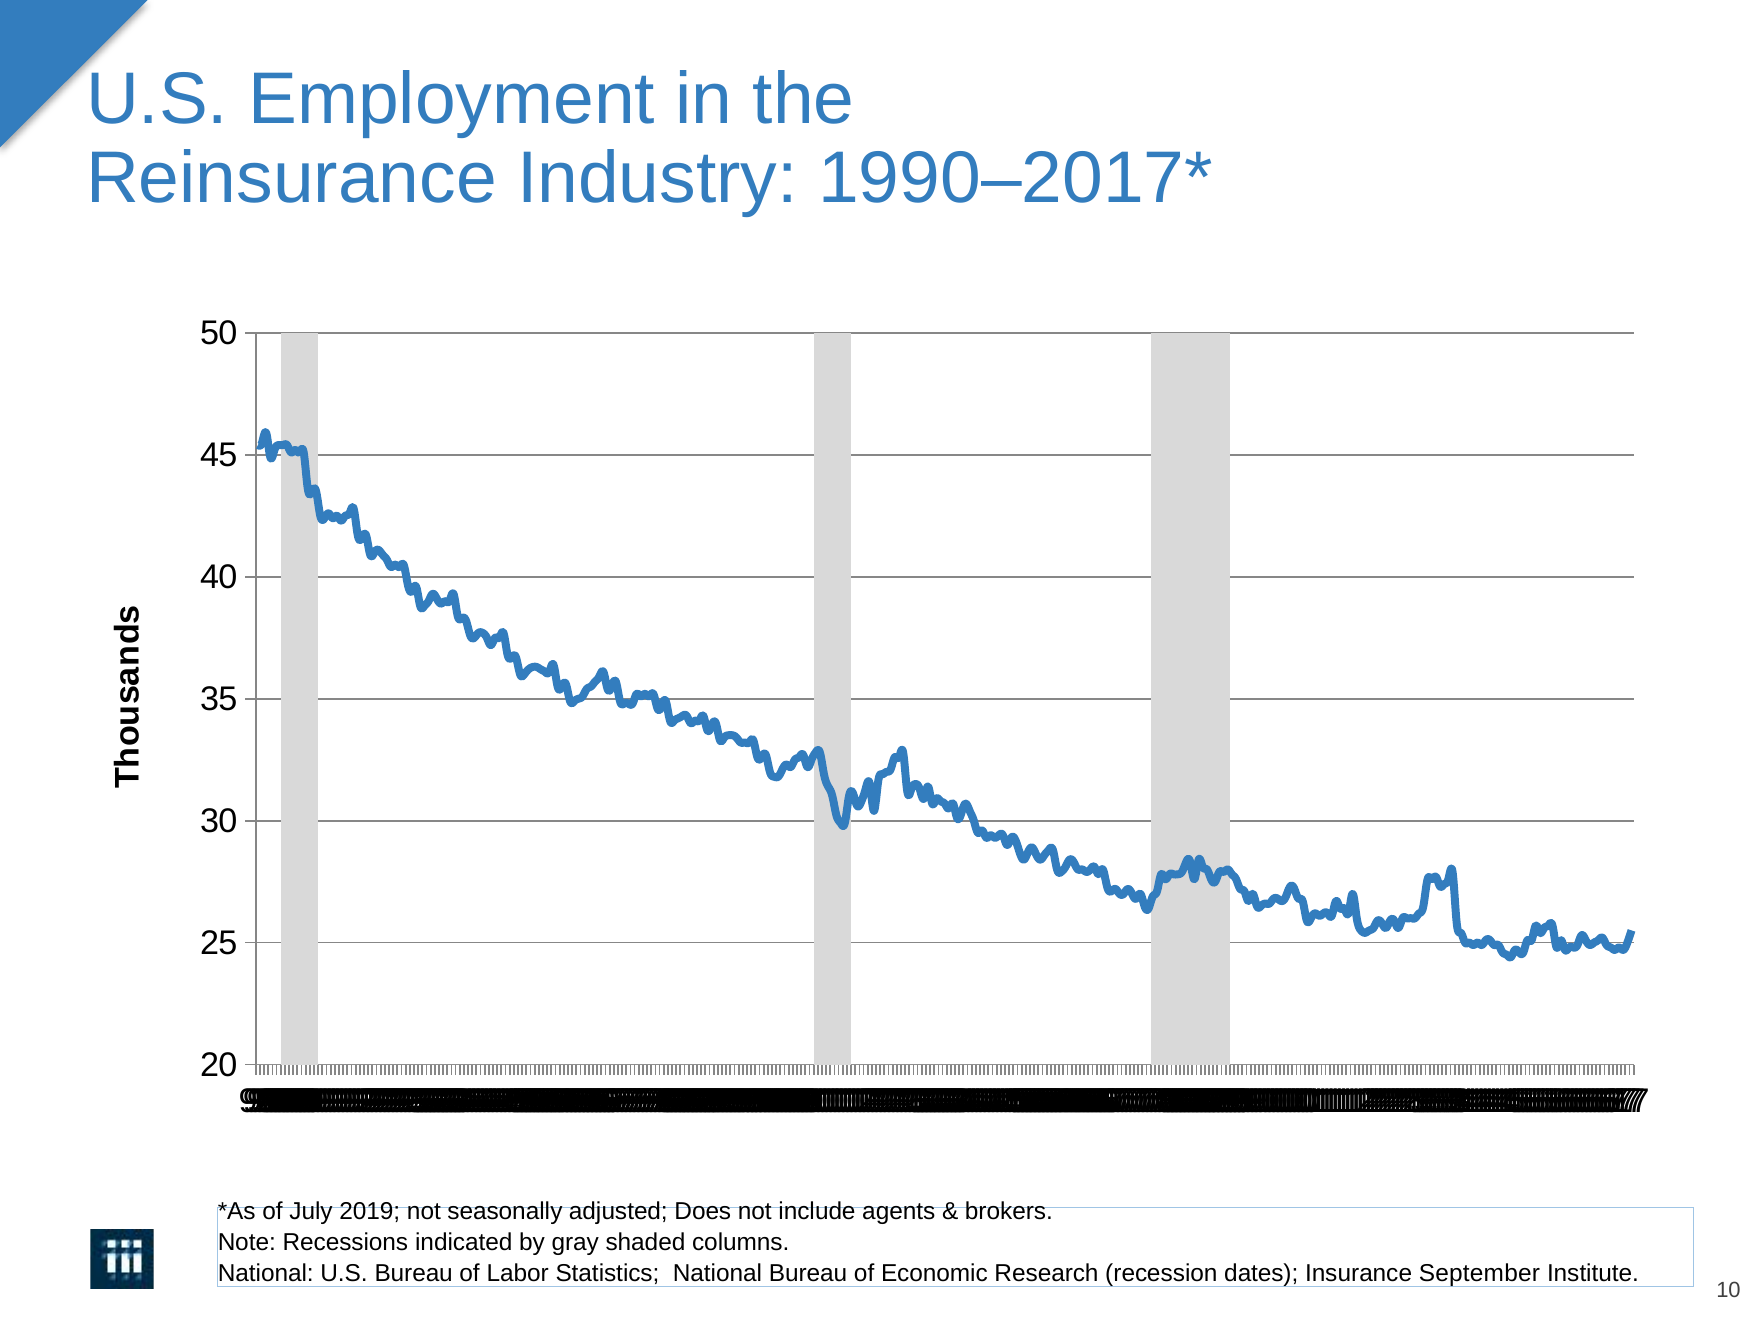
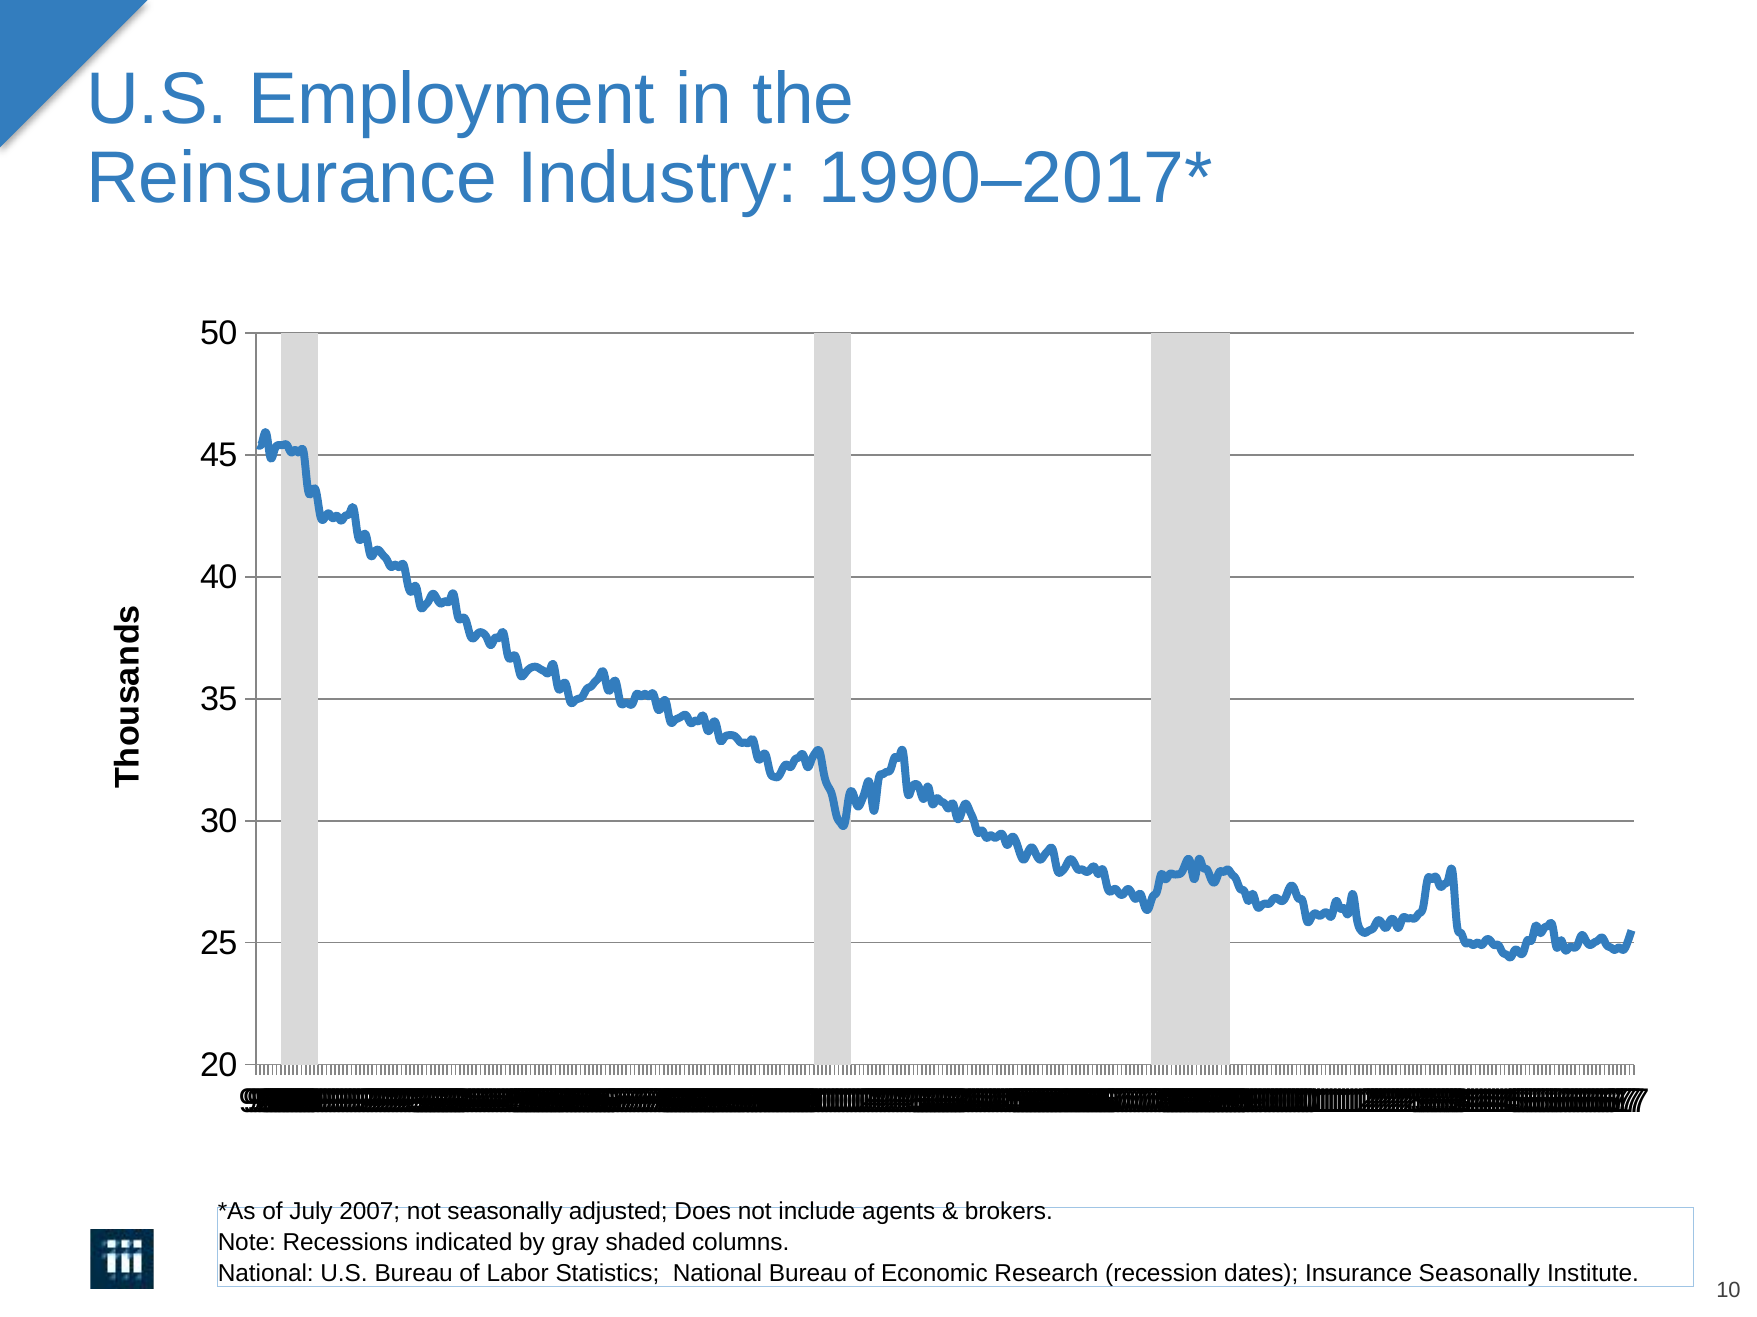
2019: 2019 -> 2007 (370, 1213)
Insurance September: September -> Seasonally (1479, 1275)
